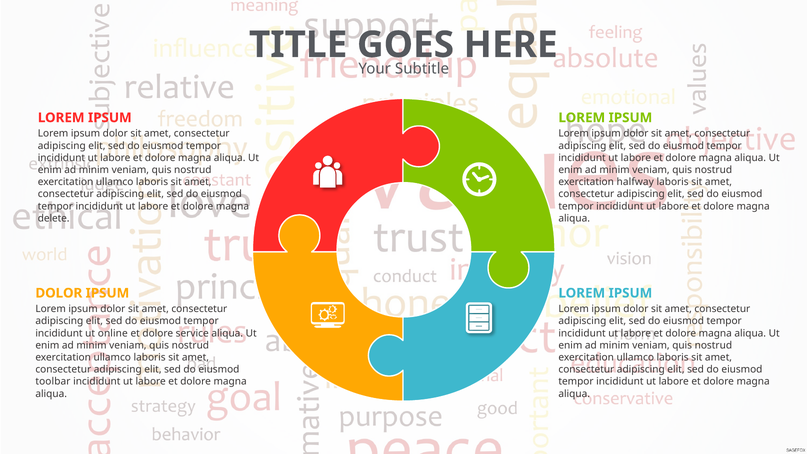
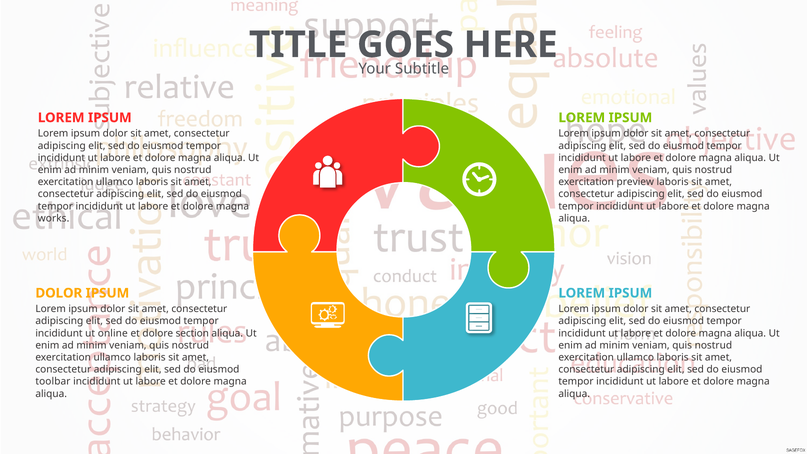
halfway: halfway -> preview (635, 182)
delete: delete -> works (54, 218)
service: service -> section (192, 333)
